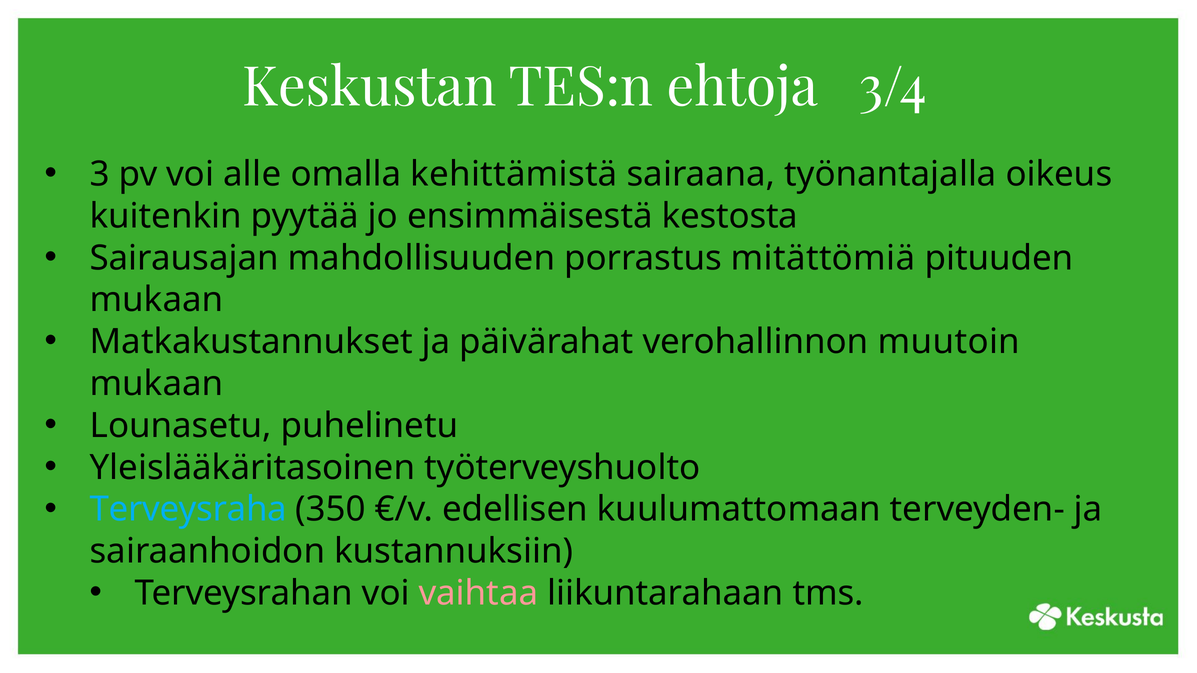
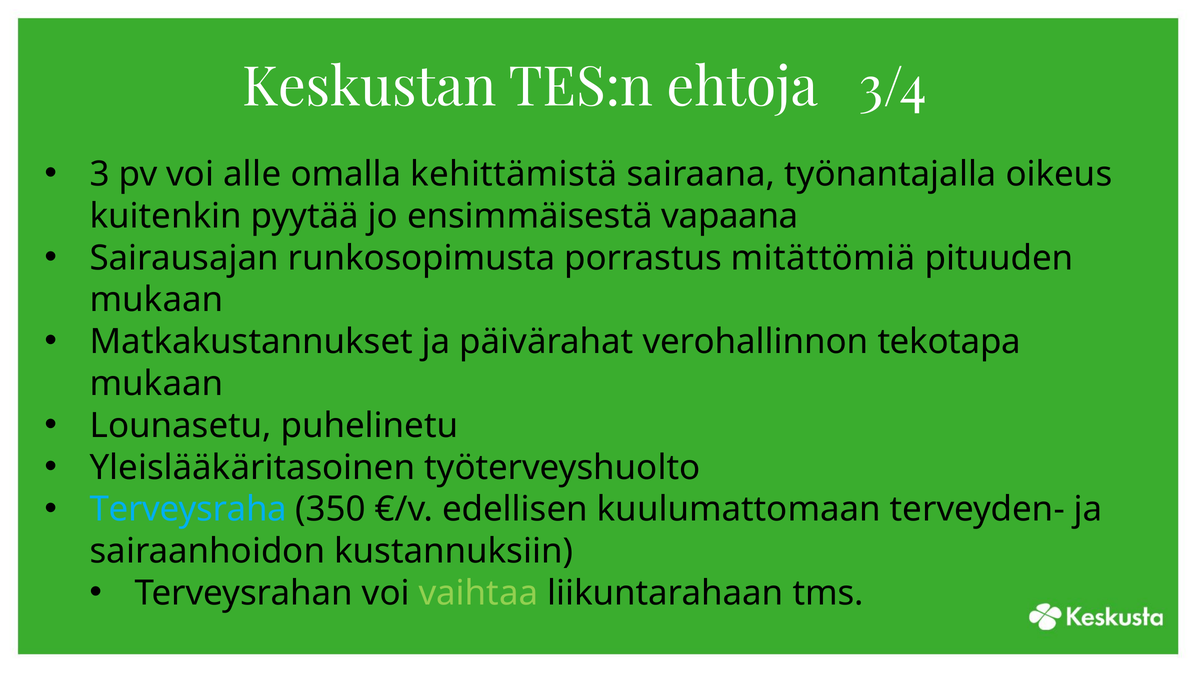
kestosta: kestosta -> vapaana (730, 216)
mahdollisuuden: mahdollisuuden -> runkosopimusta (422, 258)
muutoin: muutoin -> tekotapa (949, 342)
vaihtaa colour: pink -> light green (478, 593)
